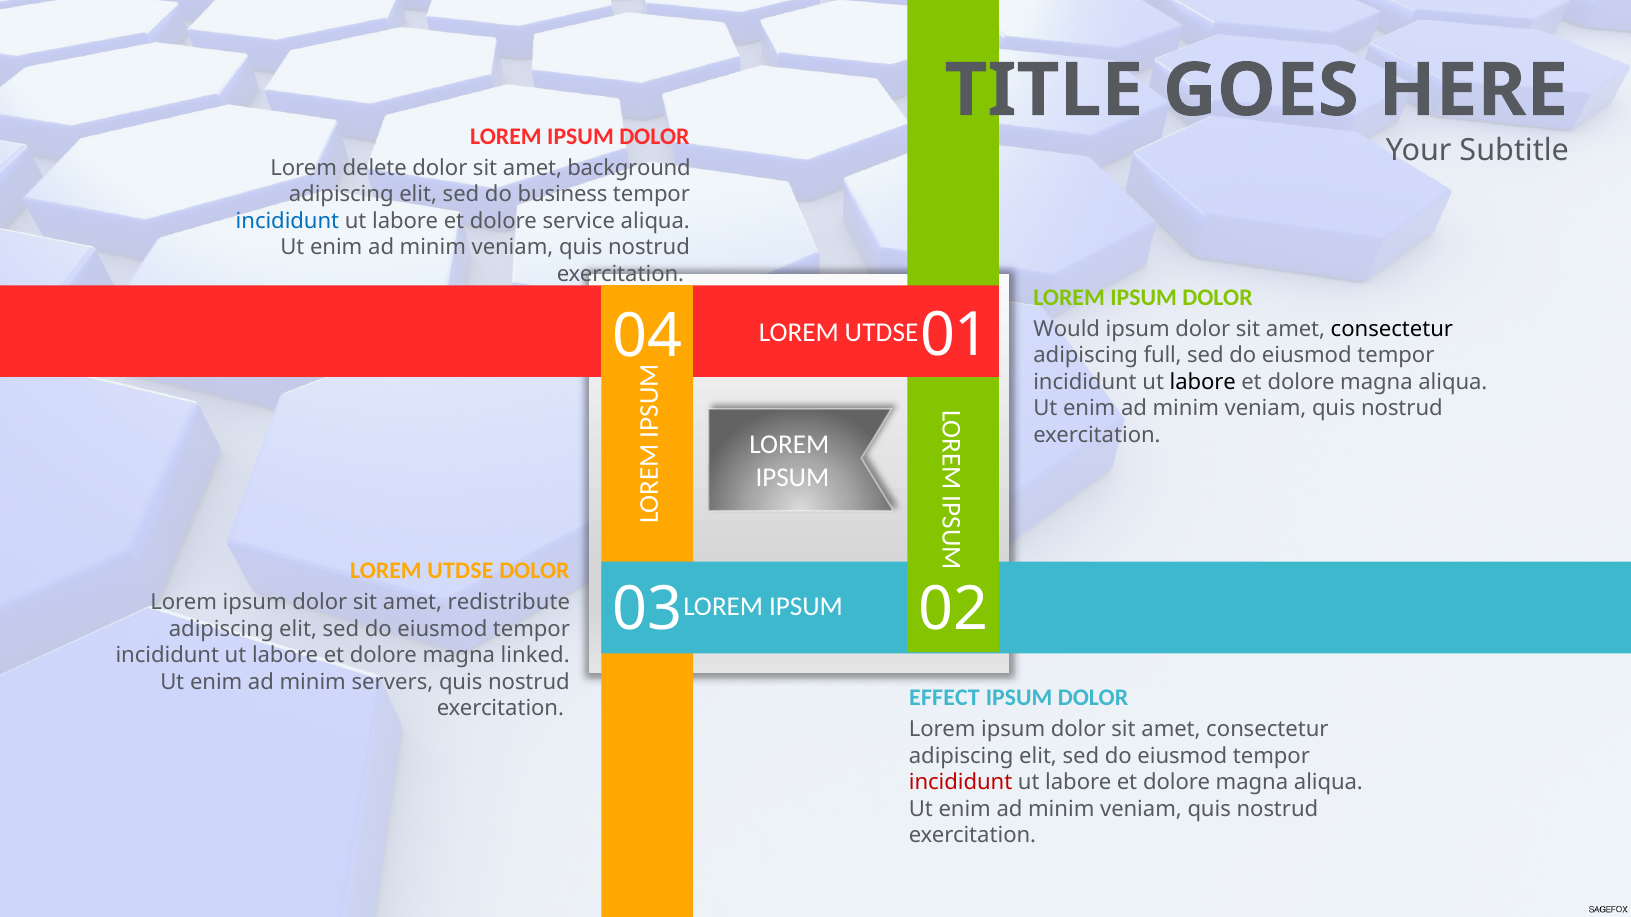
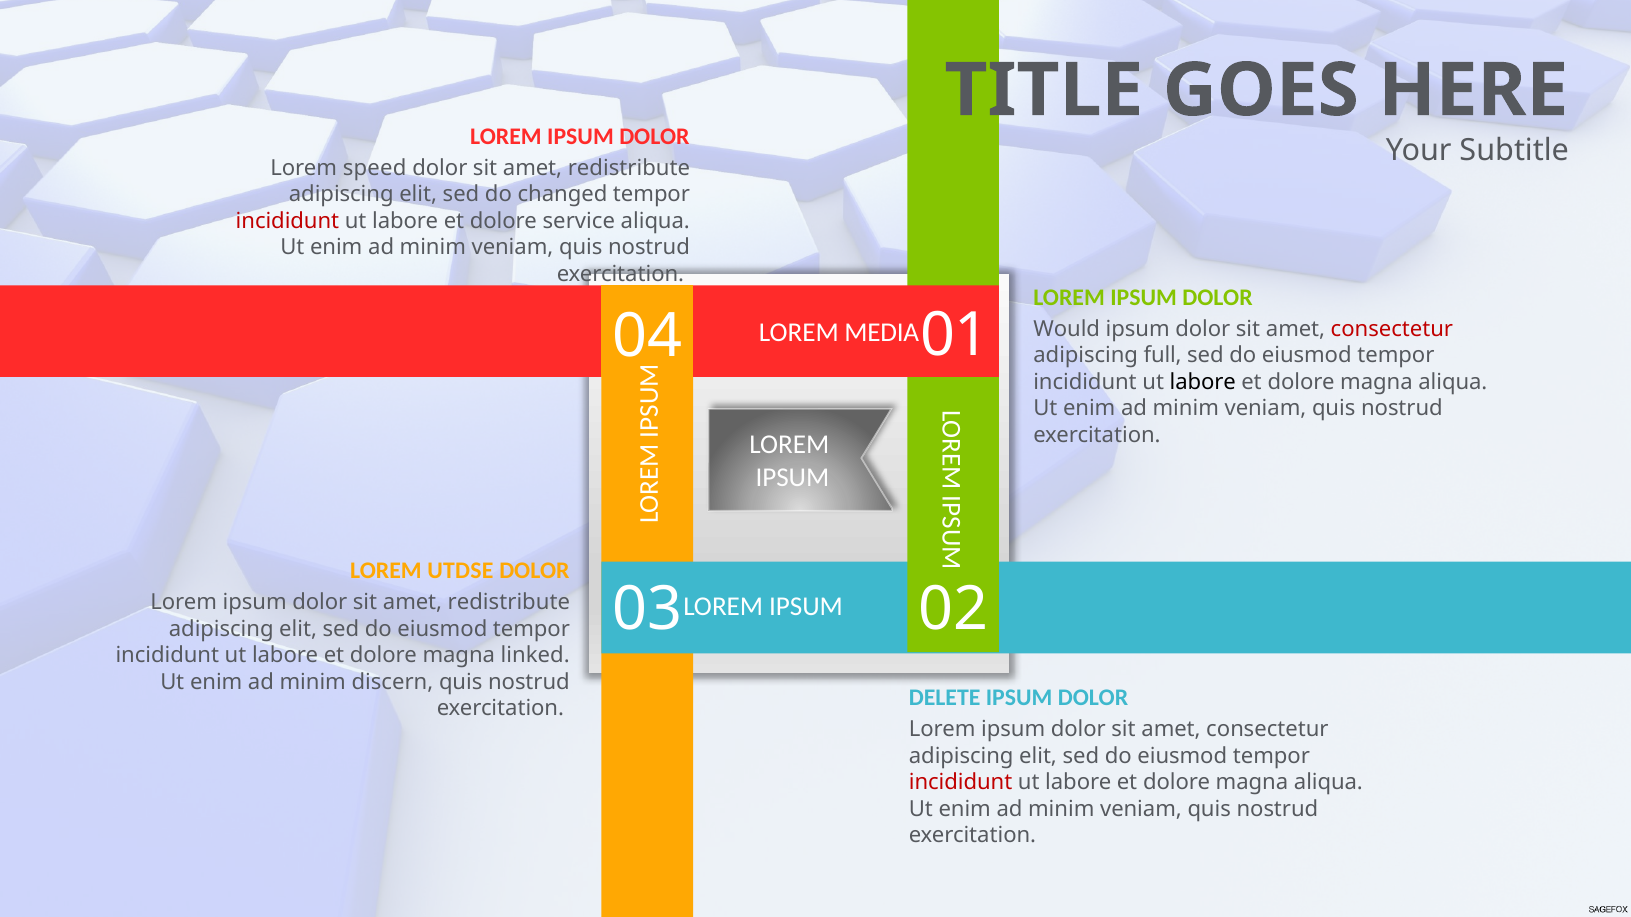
delete: delete -> speed (375, 168)
background: background -> redistribute (629, 168)
business: business -> changed (562, 195)
incididunt colour: blue -> red (287, 221)
UTDSE: UTDSE -> MEDIA (882, 333)
consectetur colour: black -> red (1392, 329)
servers: servers -> discern (392, 682)
EFFECT: EFFECT -> DELETE (945, 698)
